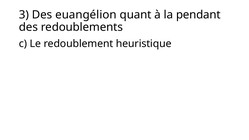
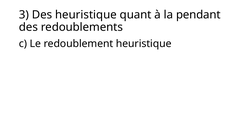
Des euangélion: euangélion -> heuristique (86, 15)
